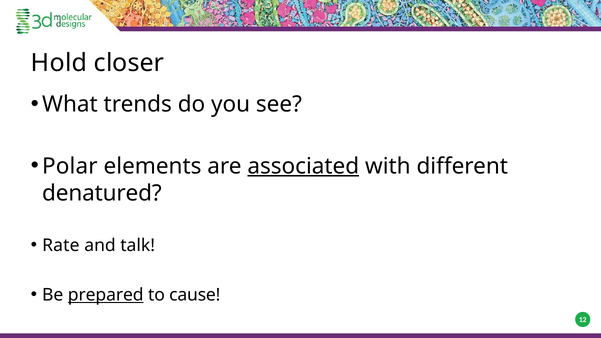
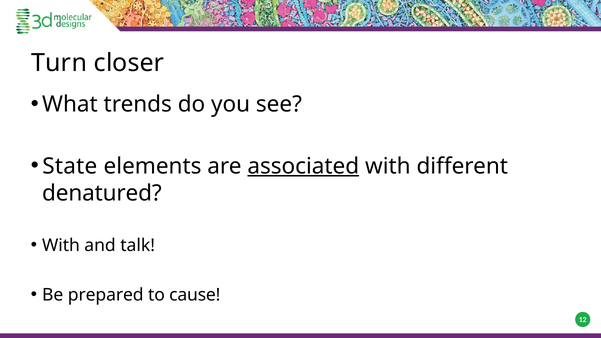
Hold: Hold -> Turn (59, 63)
Polar: Polar -> State (70, 166)
Rate: Rate -> With (61, 245)
prepared underline: present -> none (106, 295)
